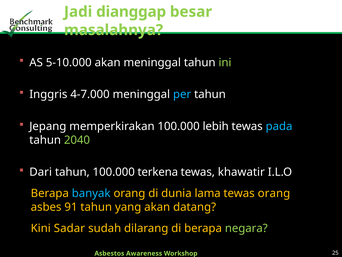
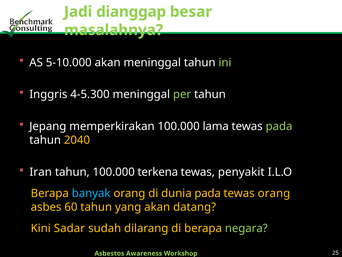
4-7.000: 4-7.000 -> 4-5.300 (90, 94)
per colour: light blue -> light green (182, 94)
lebih: lebih -> lama (216, 126)
pada colour: light blue -> light green (279, 126)
2040 colour: light green -> yellow (77, 140)
Dari: Dari -> Iran (41, 172)
khawatir: khawatir -> penyakit (241, 172)
dunia lama: lama -> pada (208, 193)
91: 91 -> 60 (71, 207)
